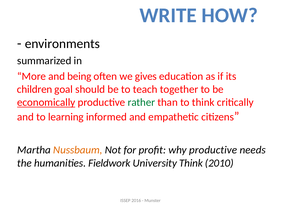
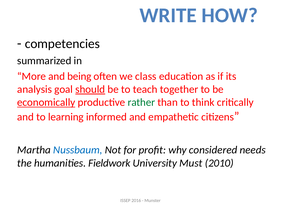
environments: environments -> competencies (62, 44)
gives: gives -> class (146, 77)
children: children -> analysis (35, 90)
should underline: none -> present (90, 90)
Nussbaum colour: orange -> blue (78, 151)
why productive: productive -> considered (213, 151)
University Think: Think -> Must (191, 164)
